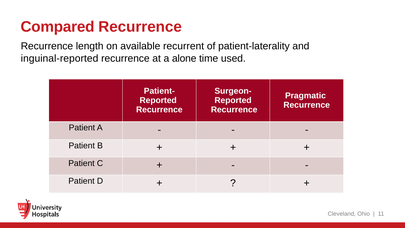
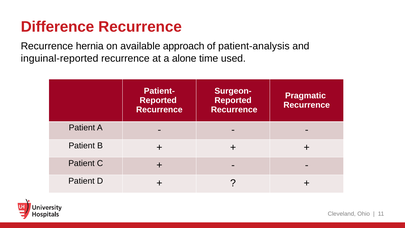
Compared: Compared -> Difference (57, 27)
length: length -> hernia (90, 46)
recurrent: recurrent -> approach (184, 46)
patient-laterality: patient-laterality -> patient-analysis (254, 46)
